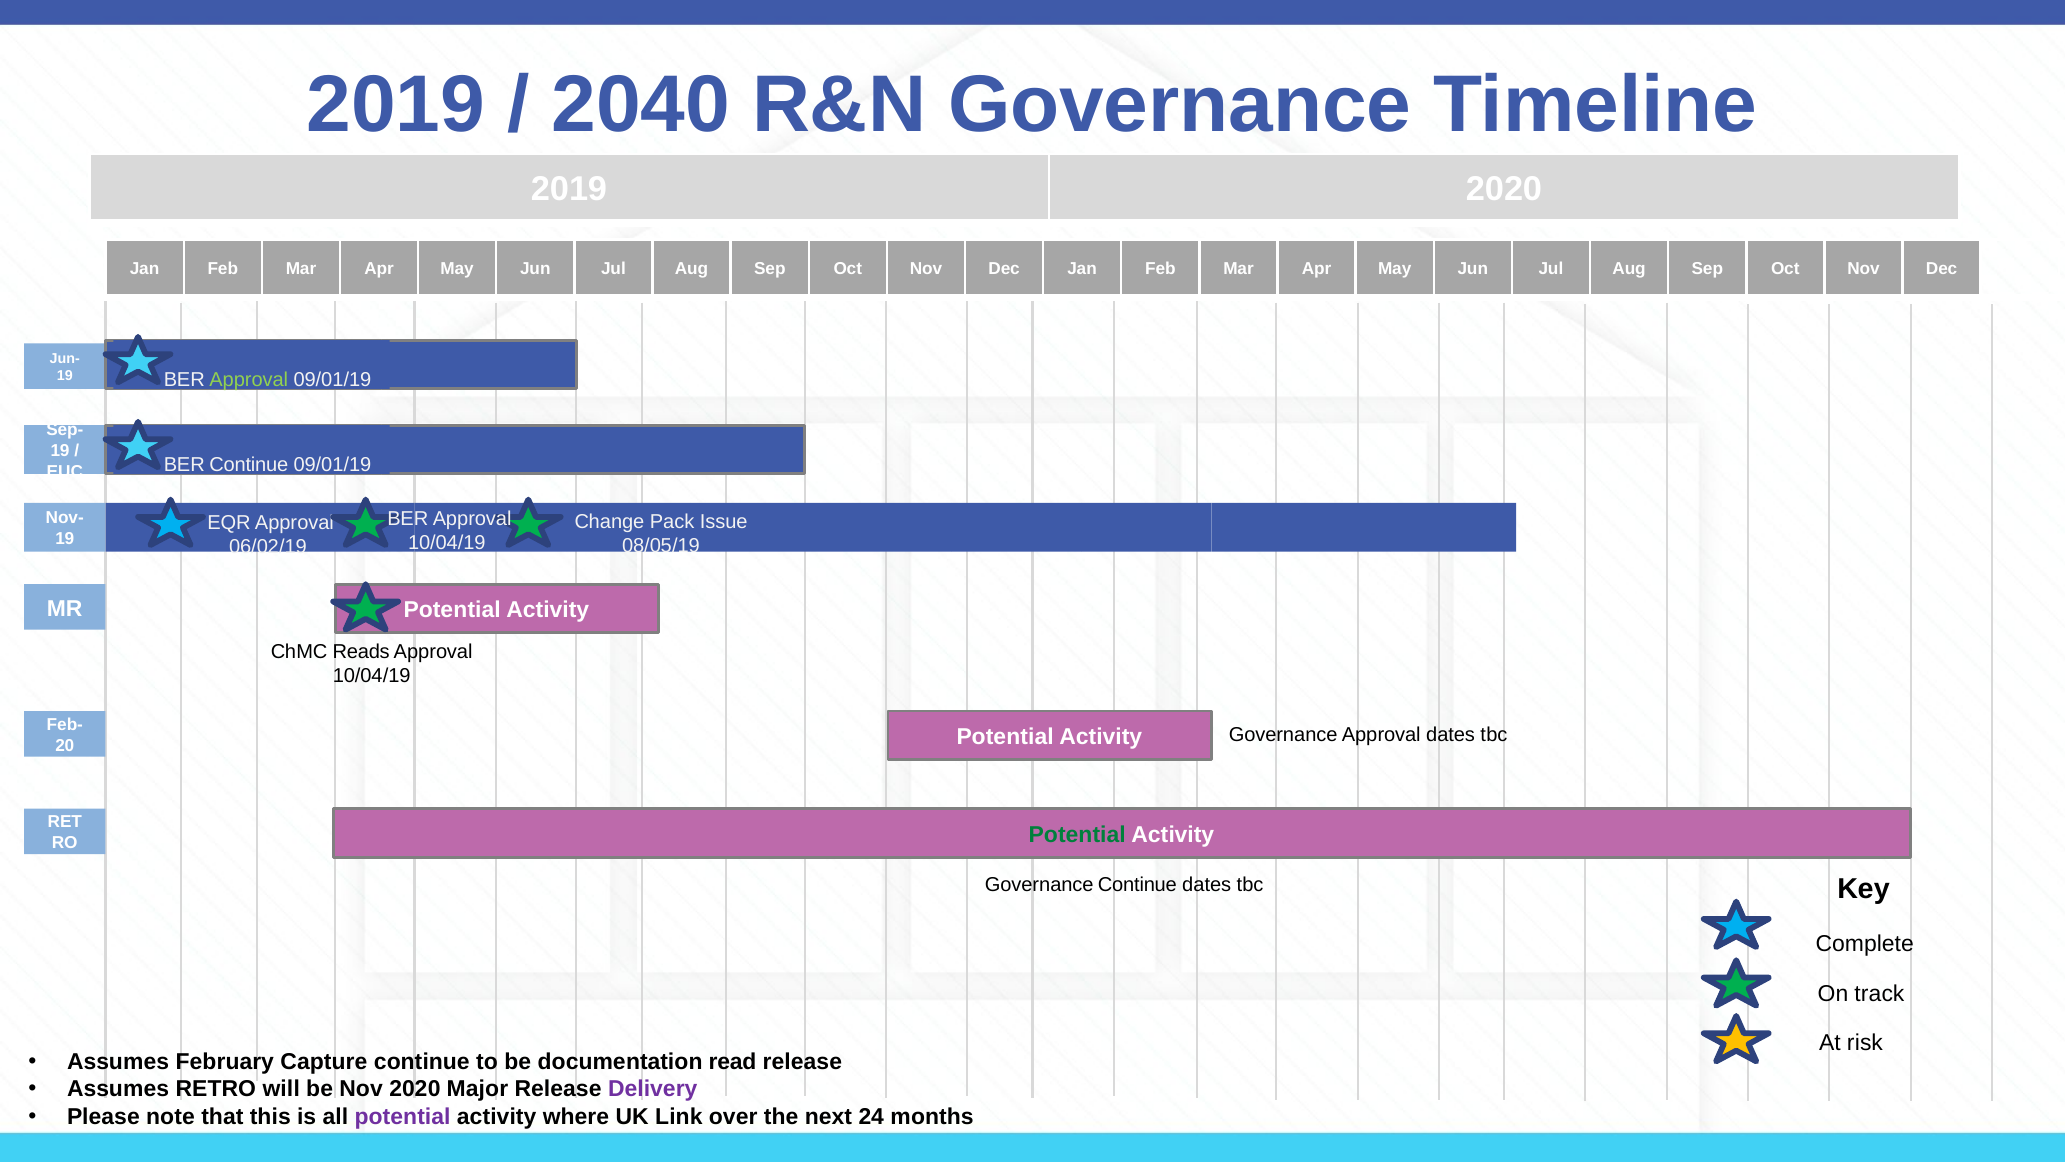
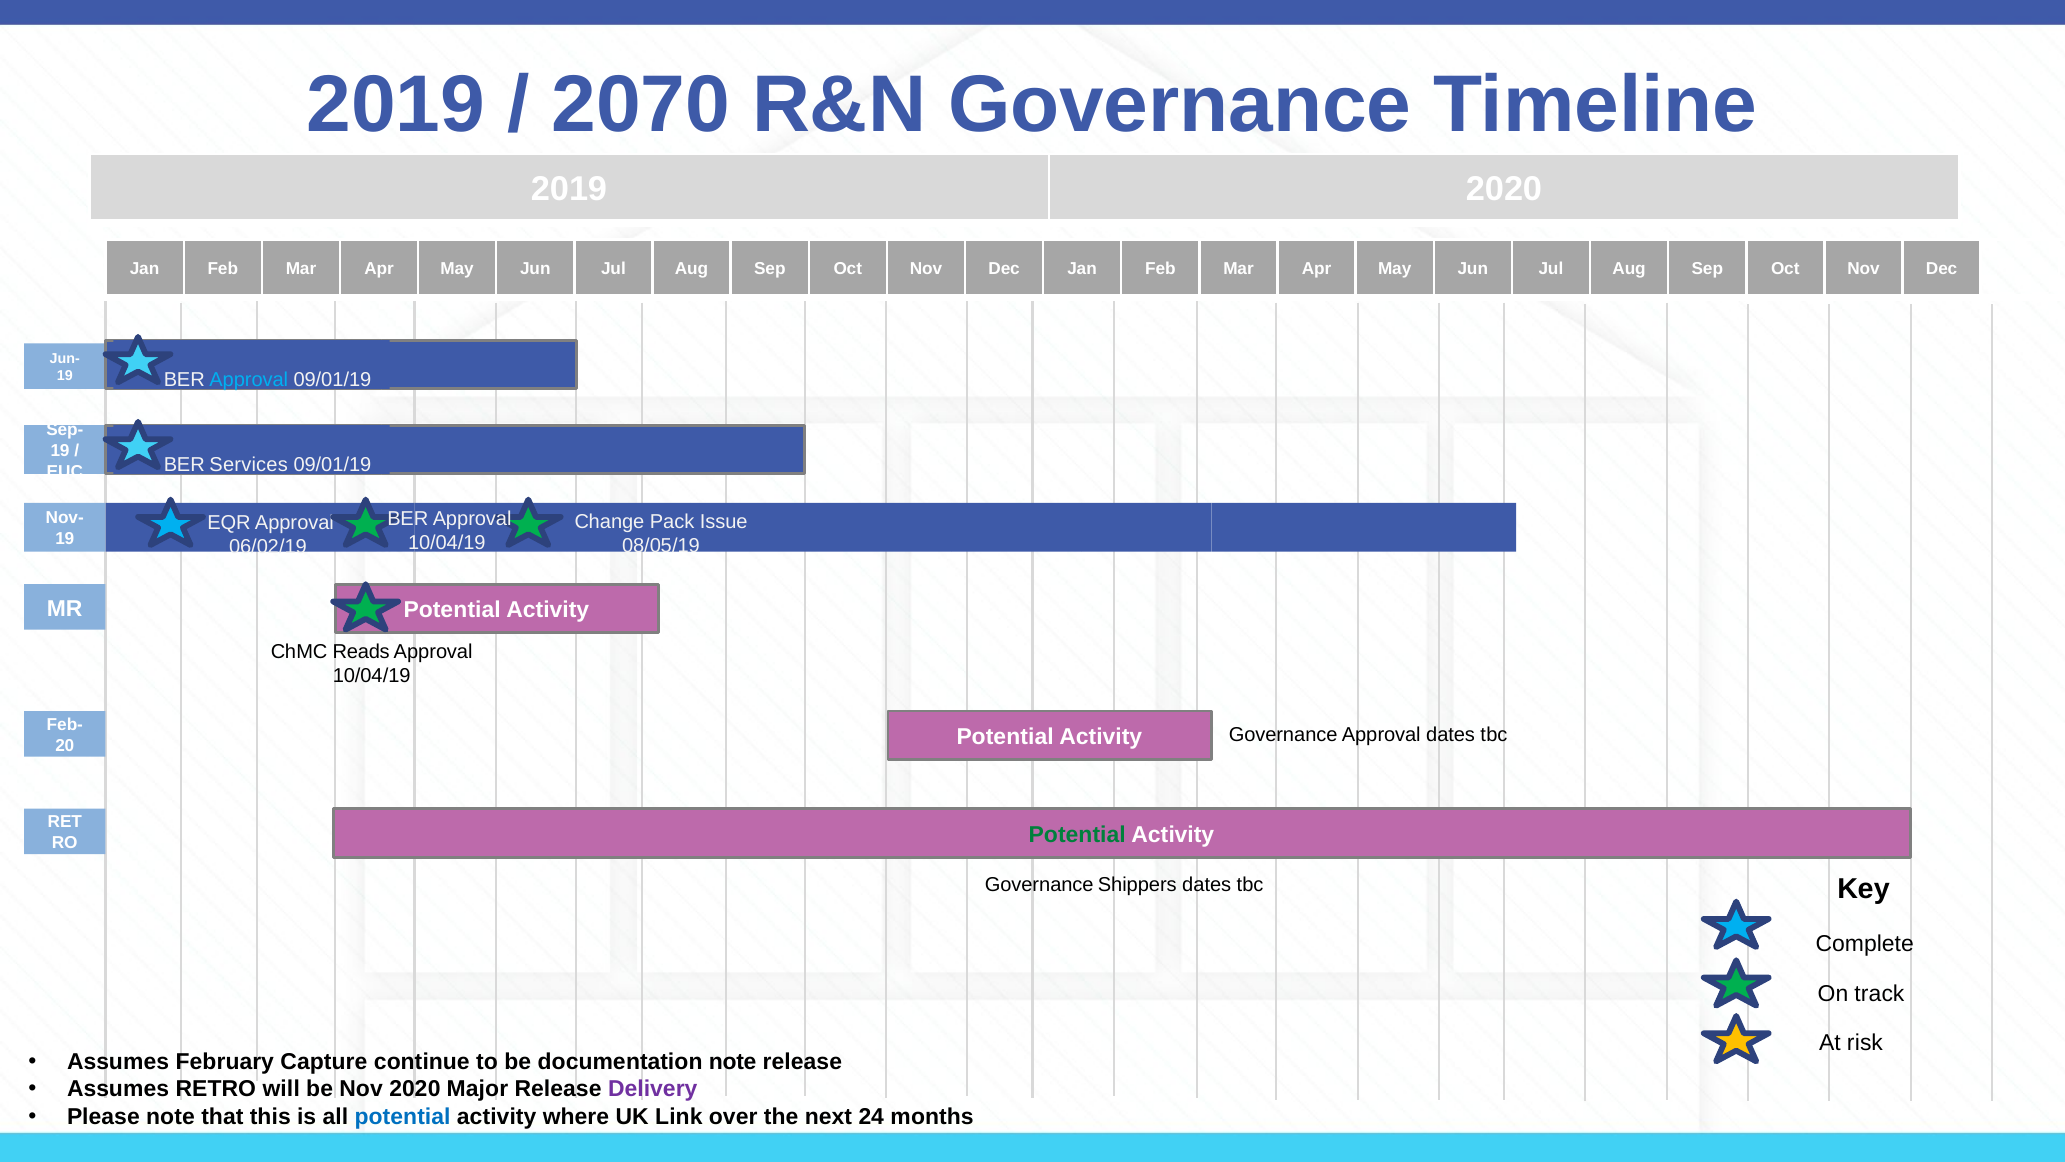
2040: 2040 -> 2070 (641, 105)
Approval colour: light green -> light blue (249, 380)
BER Continue: Continue -> Services (249, 465)
Governance Continue: Continue -> Shippers (1137, 884)
documentation read: read -> note (733, 1062)
potential colour: purple -> blue (403, 1116)
